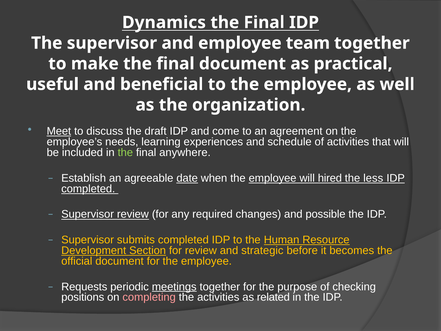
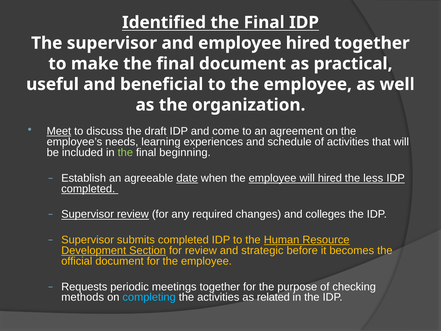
Dynamics: Dynamics -> Identified (164, 22)
employee team: team -> hired (308, 43)
anywhere: anywhere -> beginning (185, 152)
possible: possible -> colleges (326, 214)
meetings underline: present -> none (174, 287)
positions: positions -> methods (83, 297)
completing colour: pink -> light blue (149, 297)
